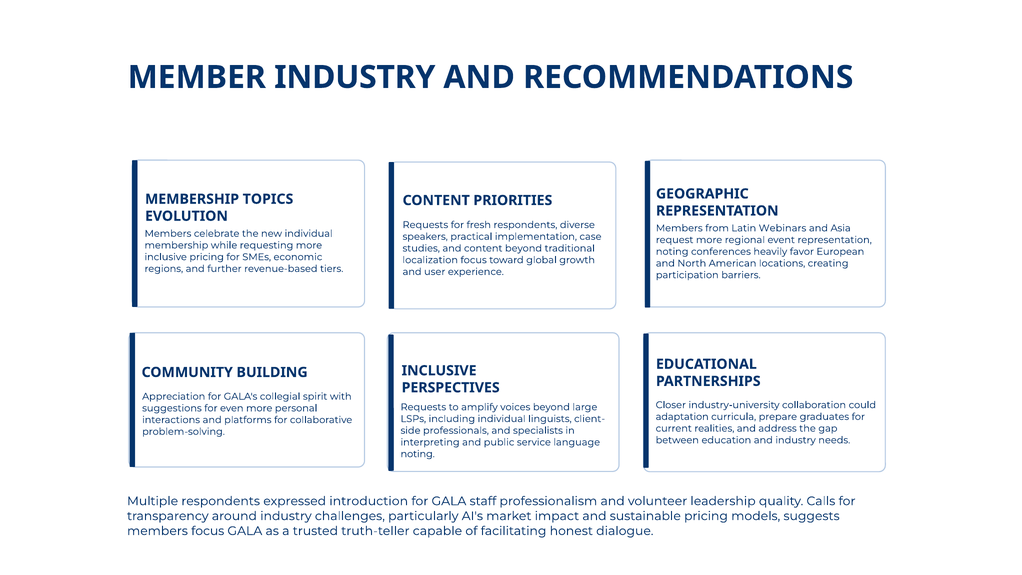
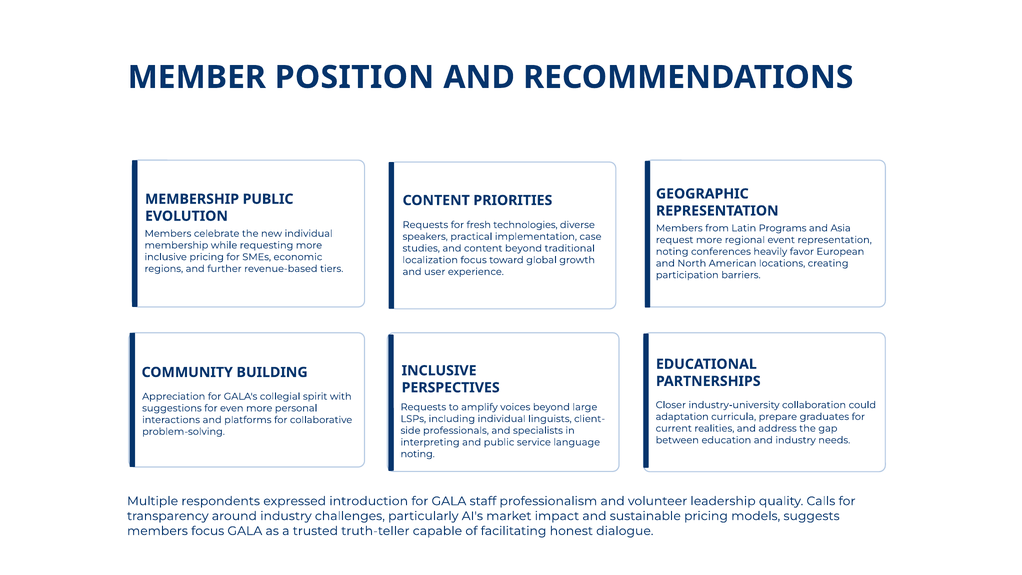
MEMBER INDUSTRY: INDUSTRY -> POSITION (354, 77)
MEMBERSHIP TOPICS: TOPICS -> PUBLIC (268, 199)
fresh respondents: respondents -> technologies (525, 225)
Webinars: Webinars -> Programs (783, 228)
